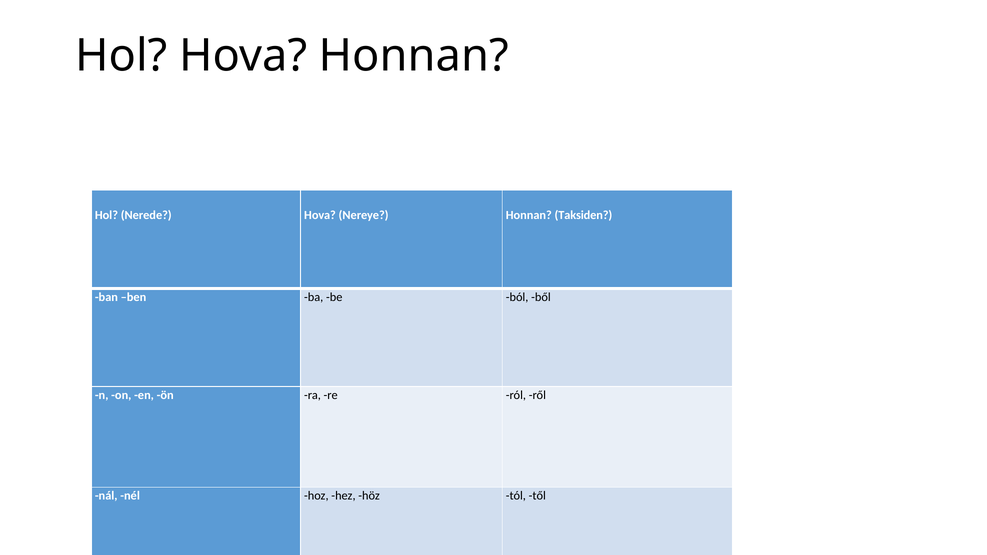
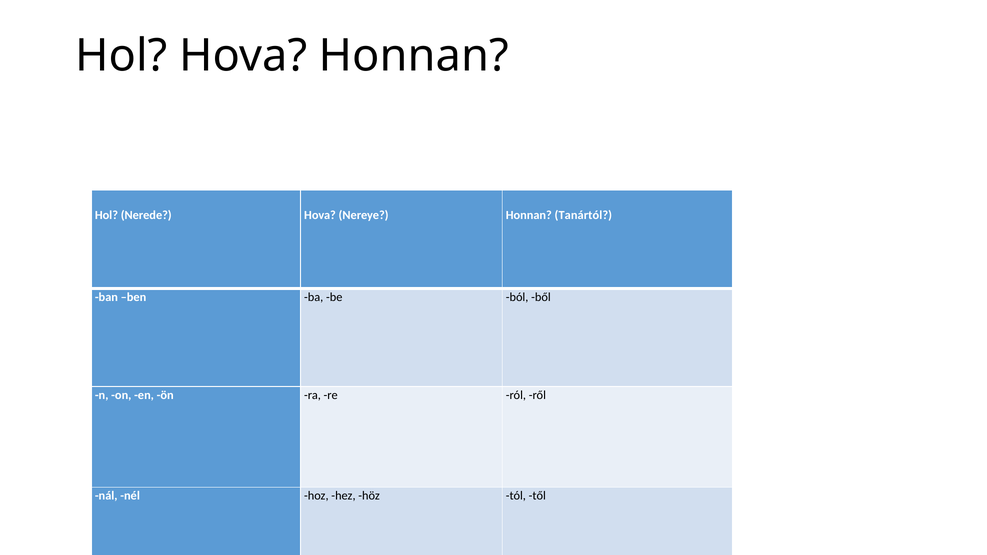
Taksiden: Taksiden -> Tanártól (583, 215)
